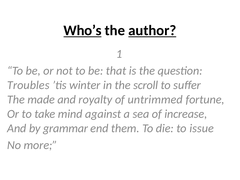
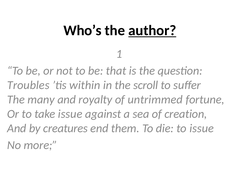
Who’s underline: present -> none (83, 31)
winter: winter -> within (85, 85)
made: made -> many (41, 99)
take mind: mind -> issue (70, 114)
increase: increase -> creation (186, 114)
grammar: grammar -> creatures (65, 128)
